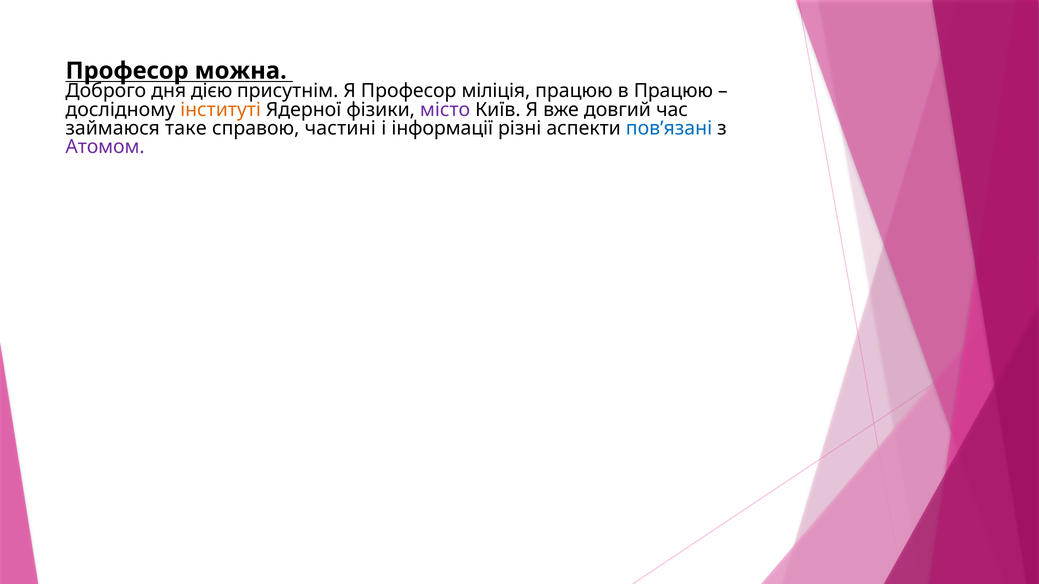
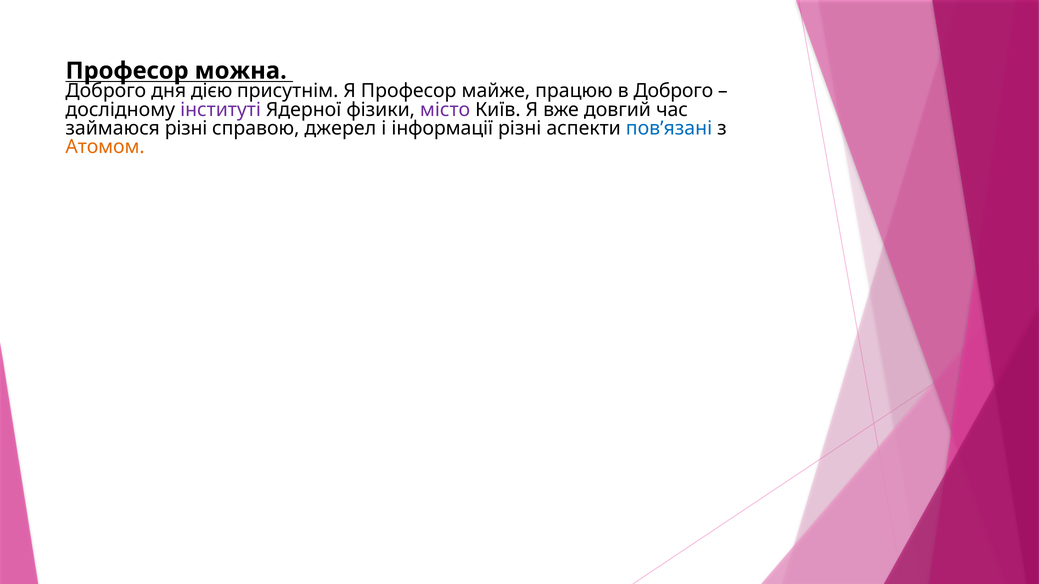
міліція: міліція -> майже (496, 91)
в Працюю: Працюю -> Доброго (673, 91)
інституті colour: orange -> purple (221, 110)
займаюся таке: таке -> різні (186, 128)
частині: частині -> джерел (340, 128)
Атомом colour: purple -> orange (105, 147)
